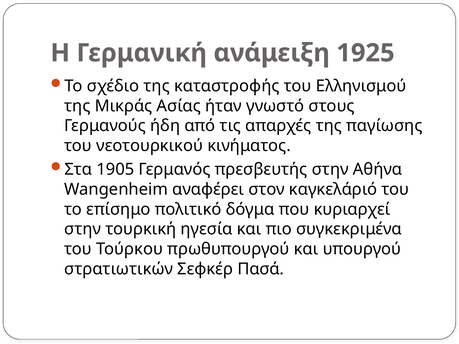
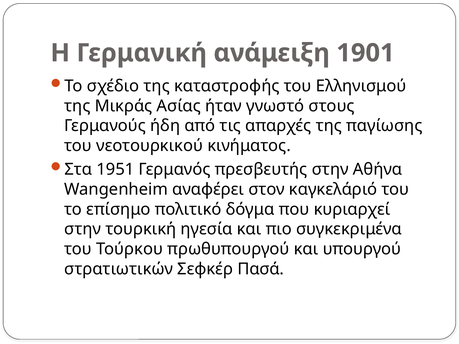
1925: 1925 -> 1901 (365, 53)
1905: 1905 -> 1951 (115, 170)
